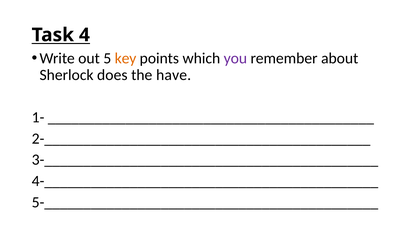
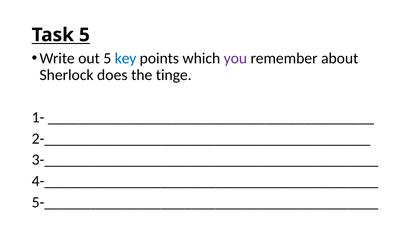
Task 4: 4 -> 5 (84, 35)
key colour: orange -> blue (126, 58)
have: have -> tinge (174, 75)
